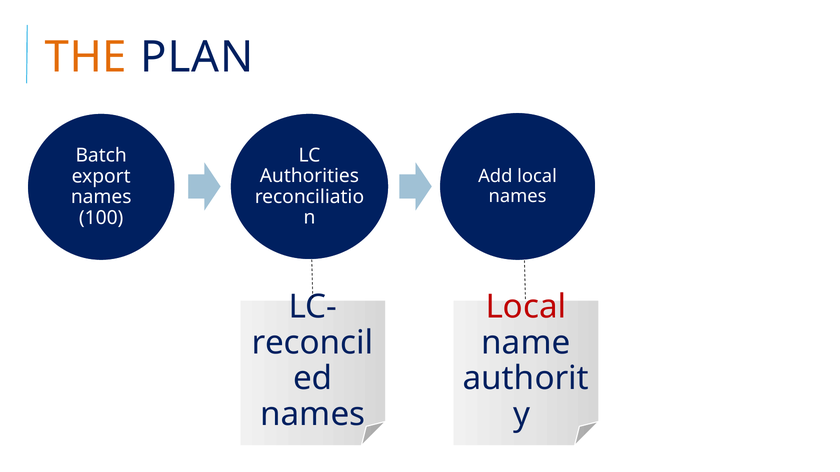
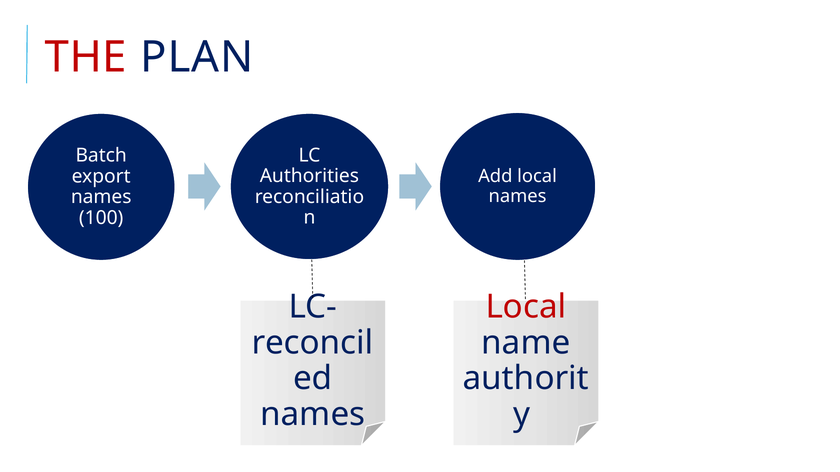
THE colour: orange -> red (86, 57)
